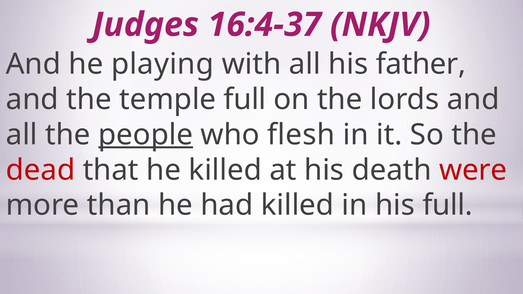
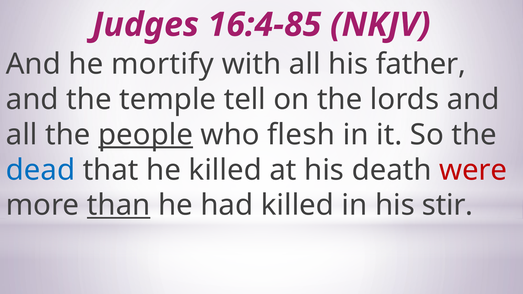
16:4-37: 16:4-37 -> 16:4-85 (265, 25)
playing: playing -> mortify (162, 64)
temple full: full -> tell (245, 99)
dead colour: red -> blue (41, 170)
than underline: none -> present (119, 205)
his full: full -> stir (448, 205)
